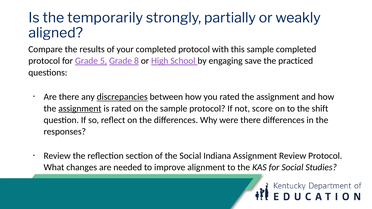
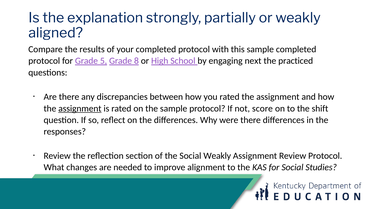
temporarily: temporarily -> explanation (105, 18)
save: save -> next (253, 61)
discrepancies underline: present -> none (122, 97)
Social Indiana: Indiana -> Weakly (217, 156)
